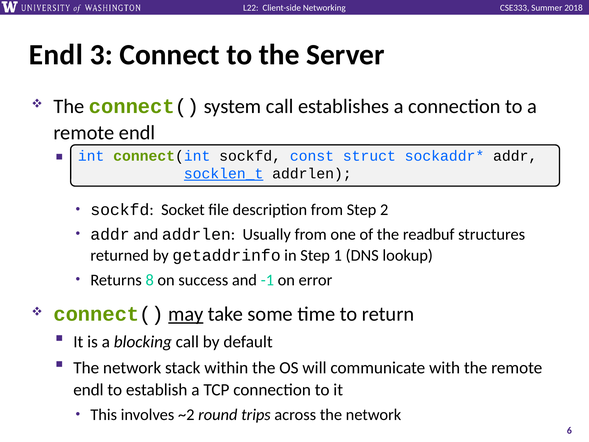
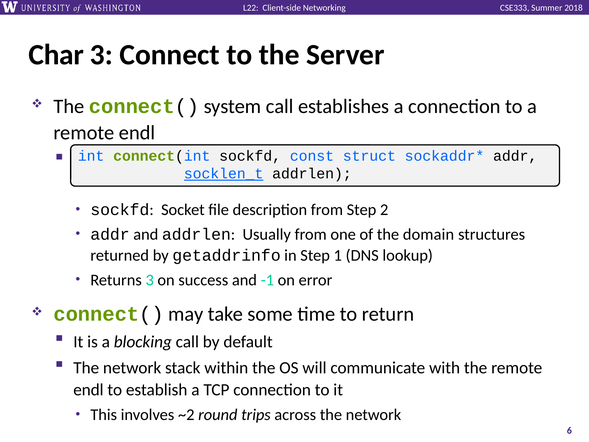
Endl: Endl -> Char (56, 55)
readbuf: readbuf -> domain (428, 234)
Returns 8: 8 -> 3 (150, 280)
may underline: present -> none (186, 314)
